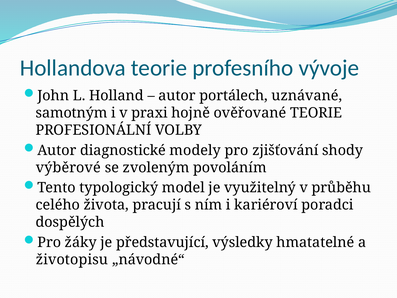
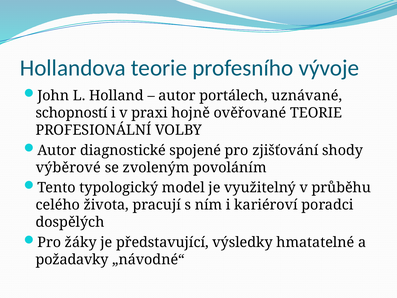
samotným: samotným -> schopností (72, 113)
modely: modely -> spojené (195, 150)
životopisu: životopisu -> požadavky (72, 259)
